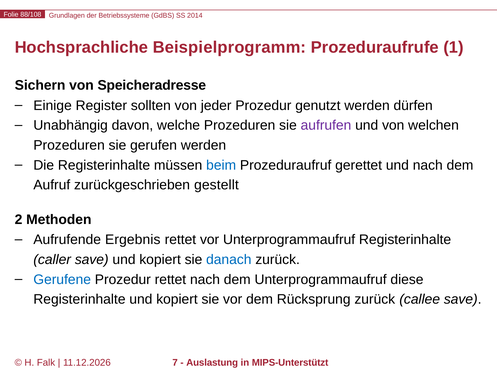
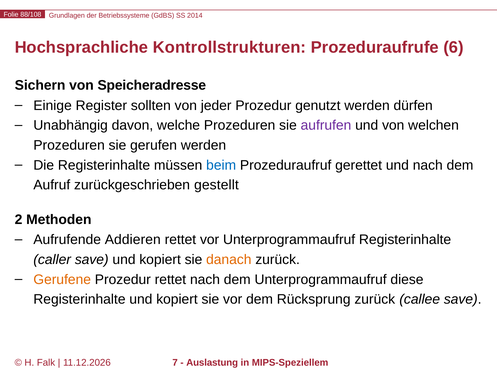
Beispielprogramm: Beispielprogramm -> Kontrollstrukturen (229, 47)
1: 1 -> 6 (453, 47)
Ergebnis: Ergebnis -> Addieren (133, 240)
danach colour: blue -> orange (229, 259)
Gerufene colour: blue -> orange (62, 279)
MIPS-Unterstützt: MIPS-Unterstützt -> MIPS-Speziellem (290, 362)
